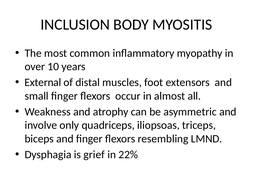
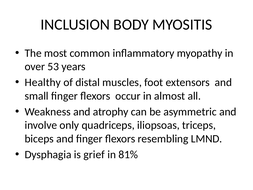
10: 10 -> 53 (53, 67)
External: External -> Healthy (43, 82)
22%: 22% -> 81% (128, 154)
